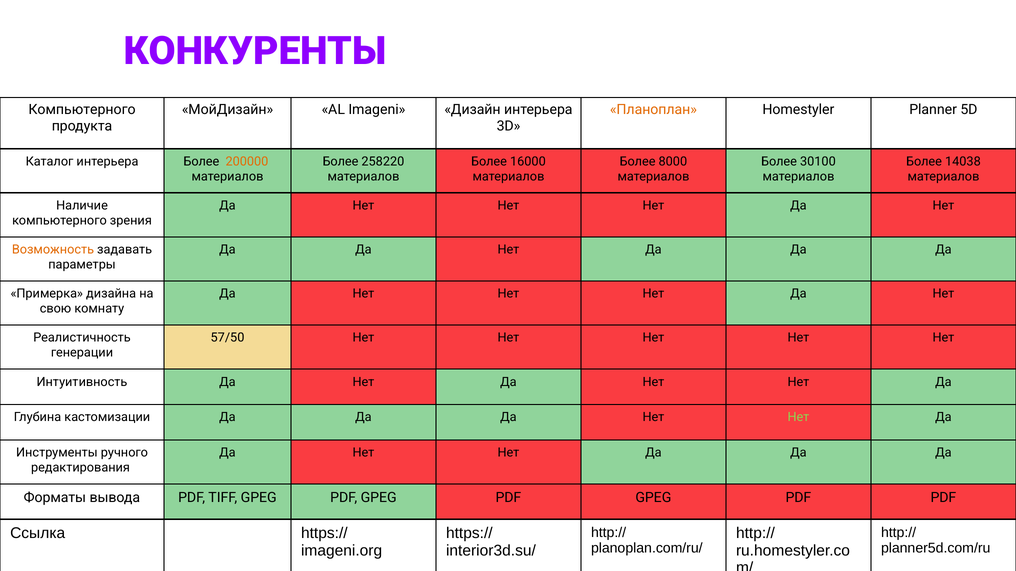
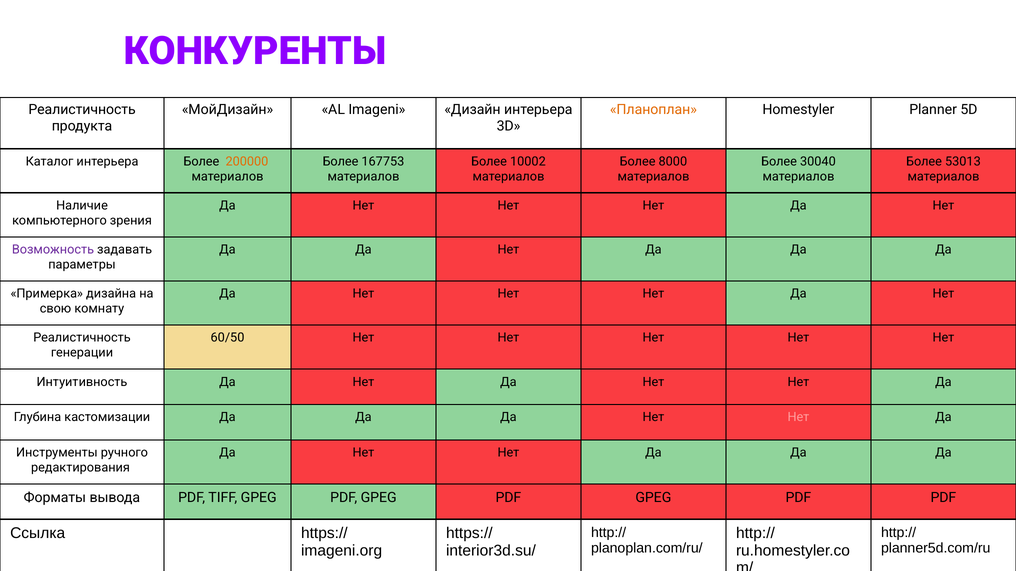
Компьютерного: Компьютерного -> Реалистичность (82, 110)
258220: 258220 -> 167753 (383, 162)
16000: 16000 -> 10002 (528, 162)
30100: 30100 -> 30040 (818, 162)
14038: 14038 -> 53013 (963, 162)
Возможность colour: orange -> purple (53, 250)
57/50: 57/50 -> 60/50 (228, 338)
Нет colour: light green -> pink (798, 418)
